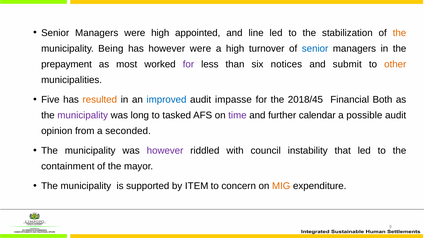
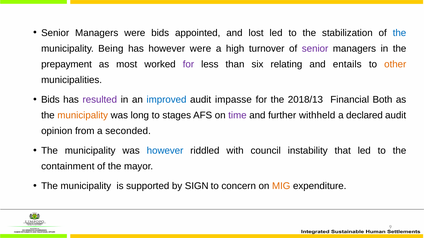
were high: high -> bids (160, 33)
line: line -> lost (256, 33)
the colour: orange -> blue (399, 33)
senior colour: blue -> purple (315, 49)
notices: notices -> relating (286, 64)
submit: submit -> entails (347, 64)
Five: Five -> Bids (50, 100)
resulted colour: orange -> purple (100, 100)
2018/45: 2018/45 -> 2018/13 (305, 100)
municipality colour: purple -> orange (83, 116)
tasked: tasked -> stages (177, 116)
calendar: calendar -> withheld (317, 116)
possible: possible -> declared (364, 116)
however colour: purple -> blue (165, 151)
ITEM: ITEM -> SIGN (197, 186)
